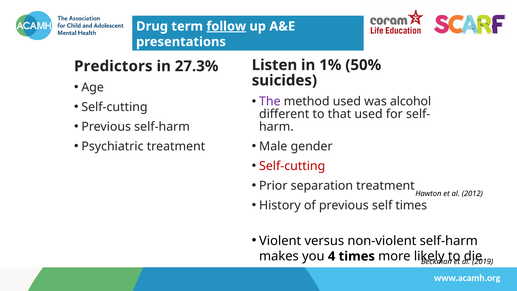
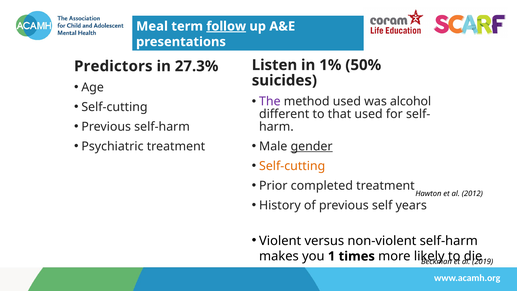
Drug: Drug -> Meal (152, 26)
gender underline: none -> present (312, 146)
Self-cutting colour: red -> orange (292, 166)
separation: separation -> completed (322, 186)
self times: times -> years (411, 205)
4: 4 -> 1 (332, 256)
